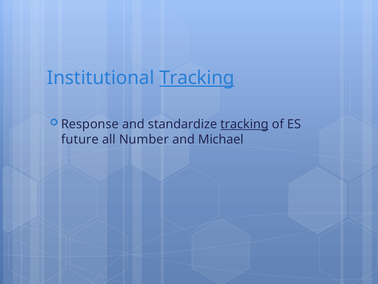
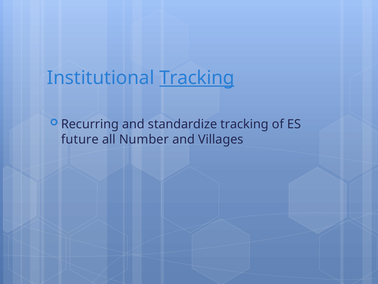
Response: Response -> Recurring (90, 124)
tracking underline: present -> none (245, 124)
Michael: Michael -> Villages (221, 139)
